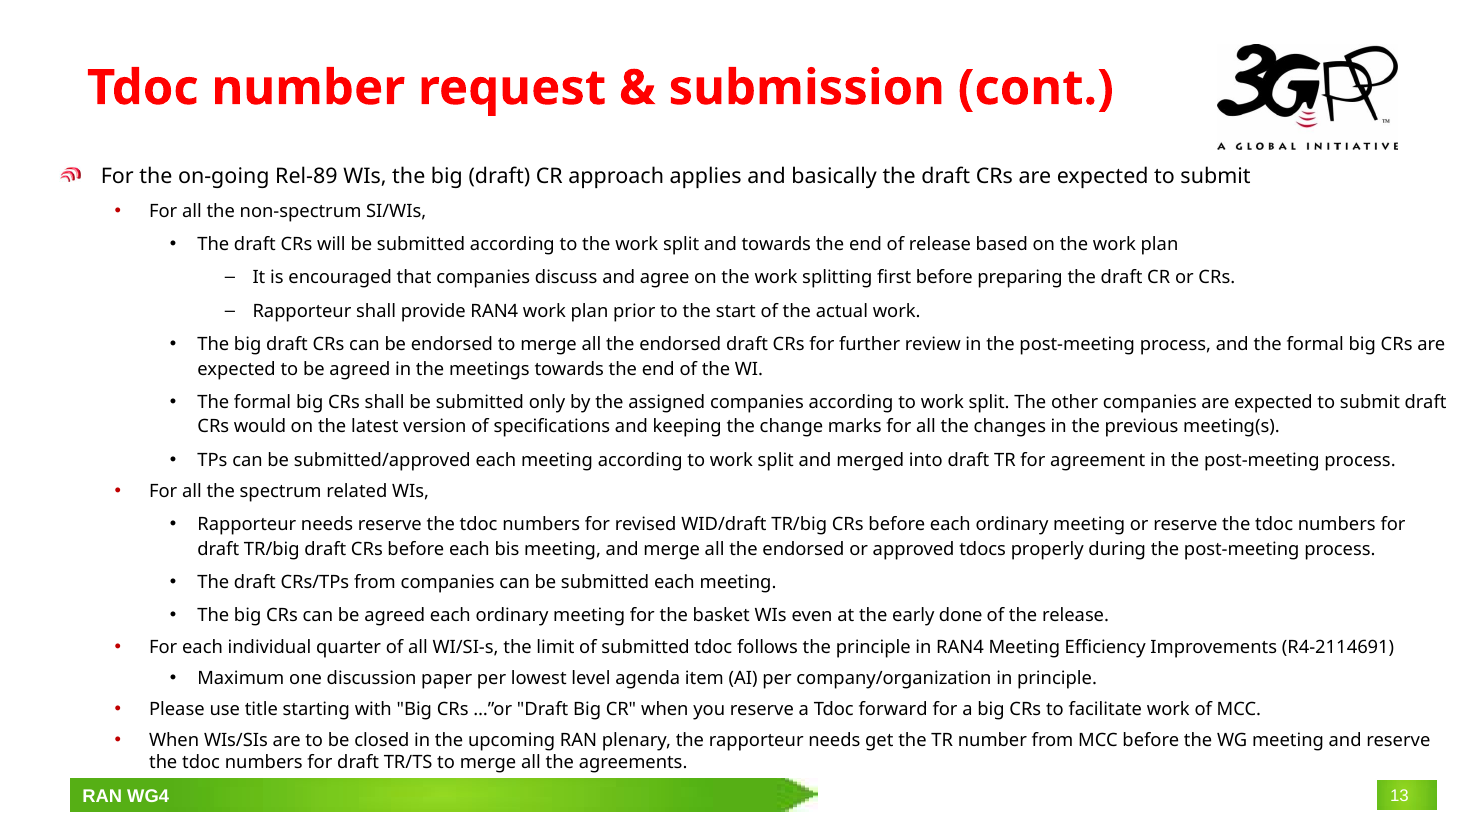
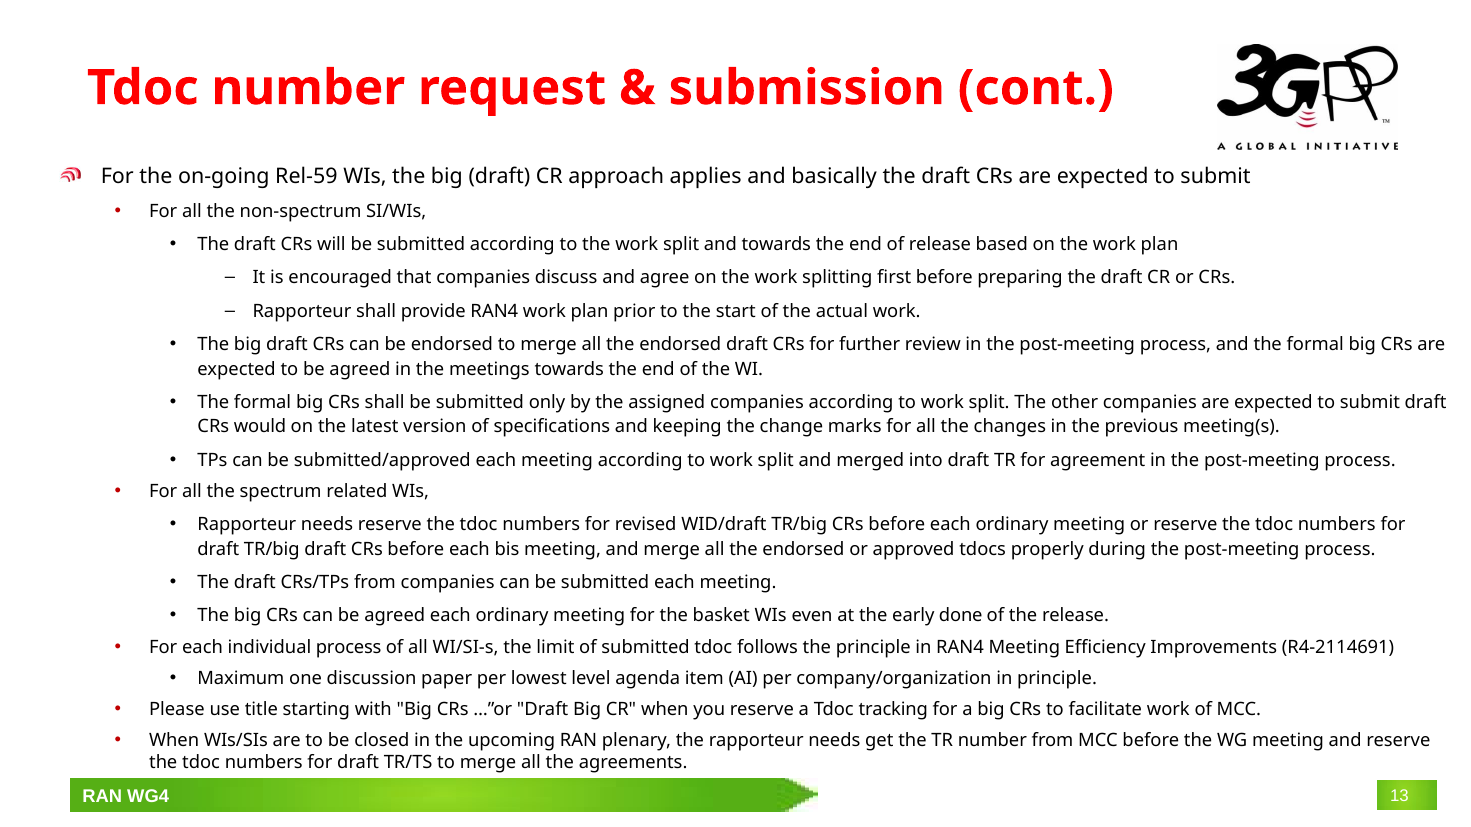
Rel-89: Rel-89 -> Rel-59 (306, 176)
individual quarter: quarter -> process (349, 647)
forward: forward -> tracking (893, 710)
